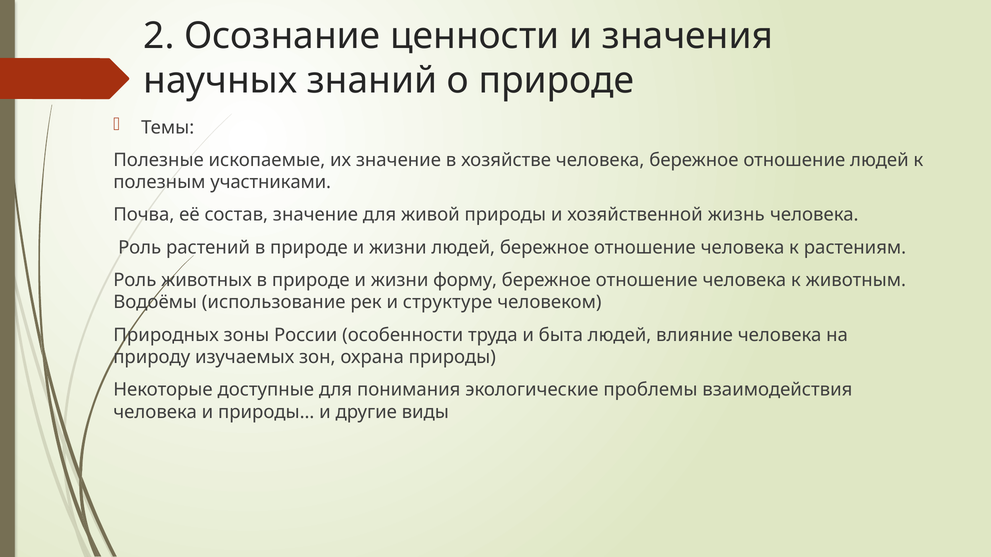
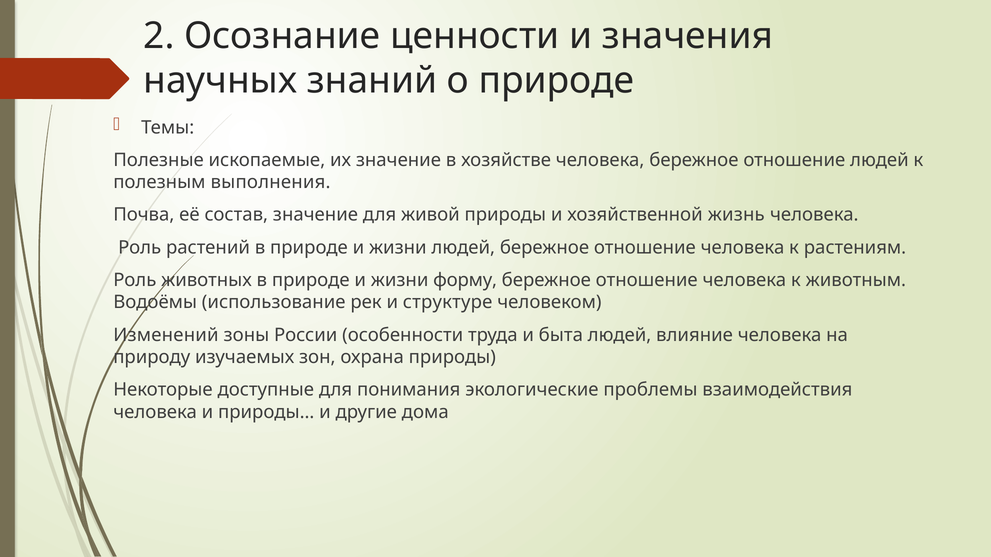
участниками: участниками -> выполнения (271, 182)
Природных: Природных -> Изменений (166, 335)
виды: виды -> дома (425, 412)
